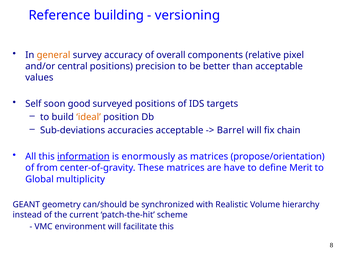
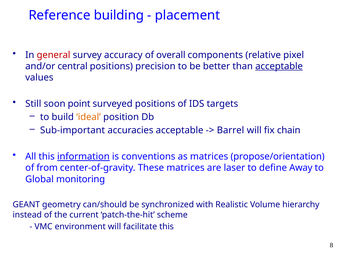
versioning: versioning -> placement (187, 15)
general colour: orange -> red (54, 55)
acceptable underline: none -> present (279, 66)
Self: Self -> Still (33, 104)
good: good -> point (79, 104)
Sub-deviations: Sub-deviations -> Sub-important (73, 130)
enormously: enormously -> conventions (148, 156)
have: have -> laser (234, 168)
Merit: Merit -> Away (301, 168)
multiplicity: multiplicity -> monitoring (81, 179)
